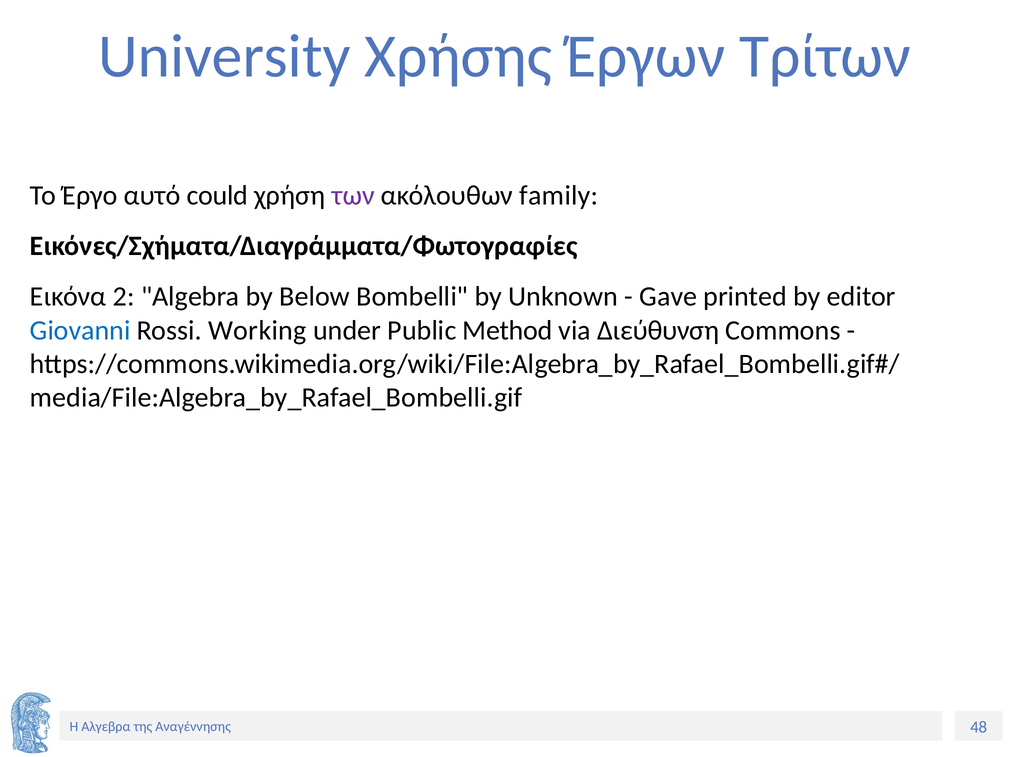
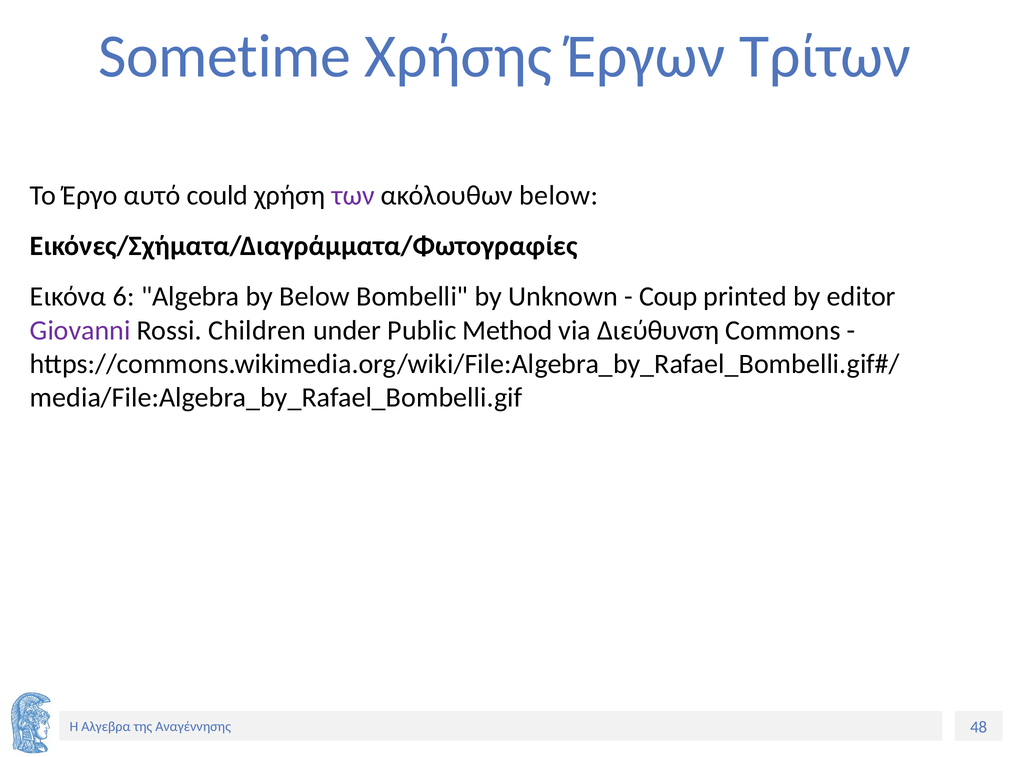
University: University -> Sometime (225, 56)
ακόλουθων family: family -> below (559, 196)
2: 2 -> 6 (124, 297)
Gave: Gave -> Coup (668, 297)
Giovanni colour: blue -> purple (80, 330)
Working: Working -> Children (257, 330)
